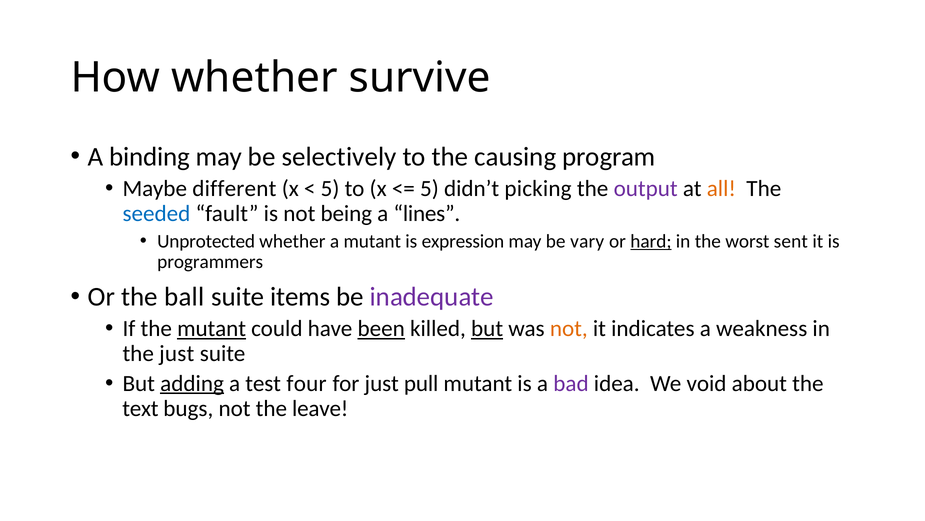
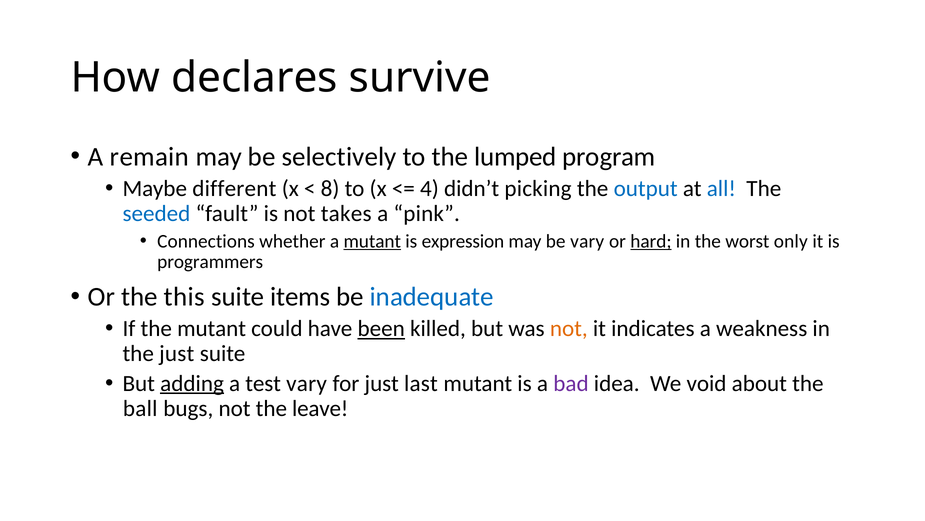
How whether: whether -> declares (254, 78)
binding: binding -> remain (149, 156)
causing: causing -> lumped (515, 156)
5: 5 -> 8 (330, 188)
5: 5 -> 4 (429, 188)
output colour: purple -> blue (646, 188)
all colour: orange -> blue (721, 188)
being: being -> takes (346, 213)
lines: lines -> pink (427, 213)
Unprotected: Unprotected -> Connections (206, 241)
mutant underline: none -> present (372, 241)
sent: sent -> only (791, 241)
ball: ball -> this (184, 296)
inadequate colour: purple -> blue (432, 296)
mutant underline: present -> none (212, 328)
but underline: present -> none (487, 328)
test four: four -> vary (307, 383)
pull: pull -> last (421, 383)
text: text -> ball (140, 408)
